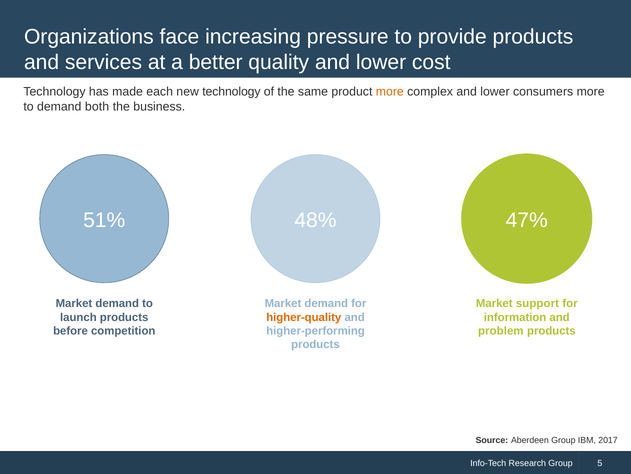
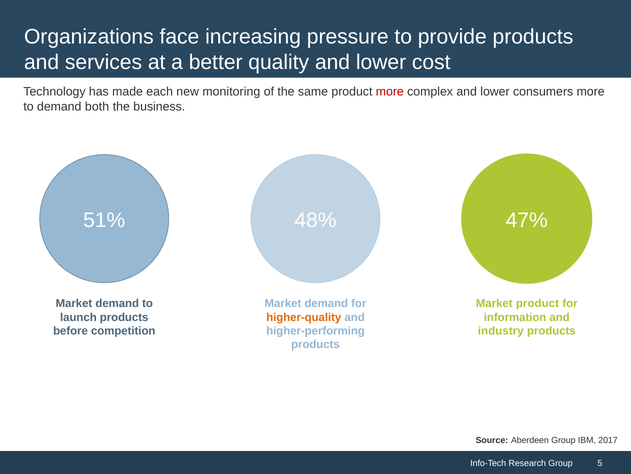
new technology: technology -> monitoring (231, 92)
more colour: orange -> red (390, 92)
Market support: support -> product (537, 303)
problem: problem -> industry (501, 330)
